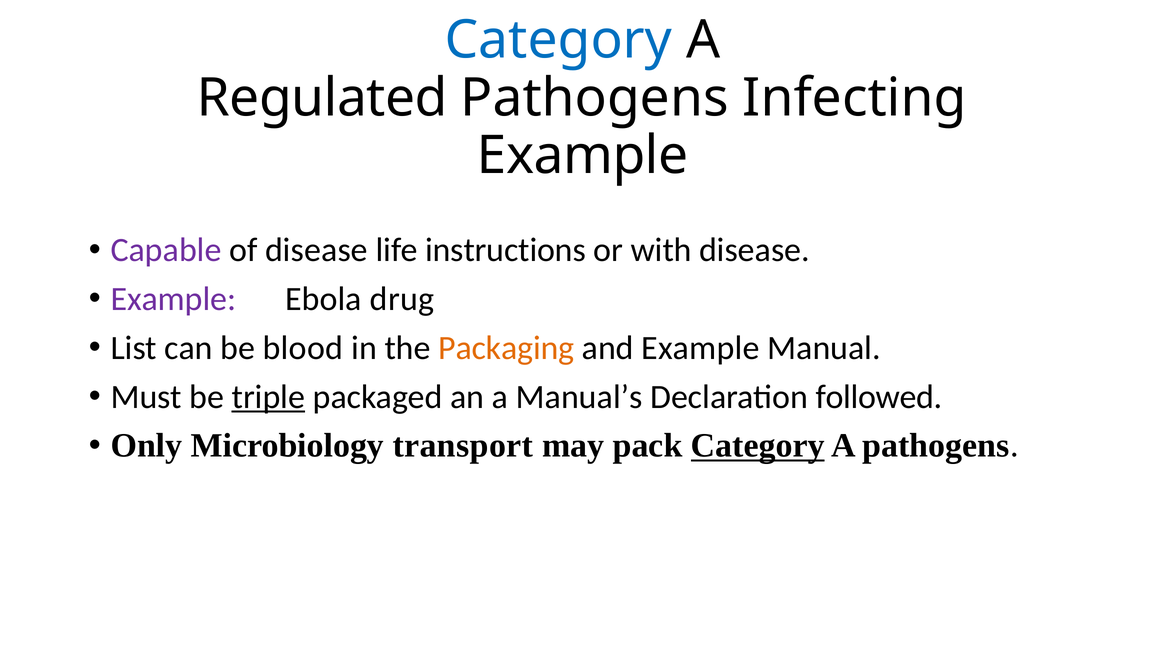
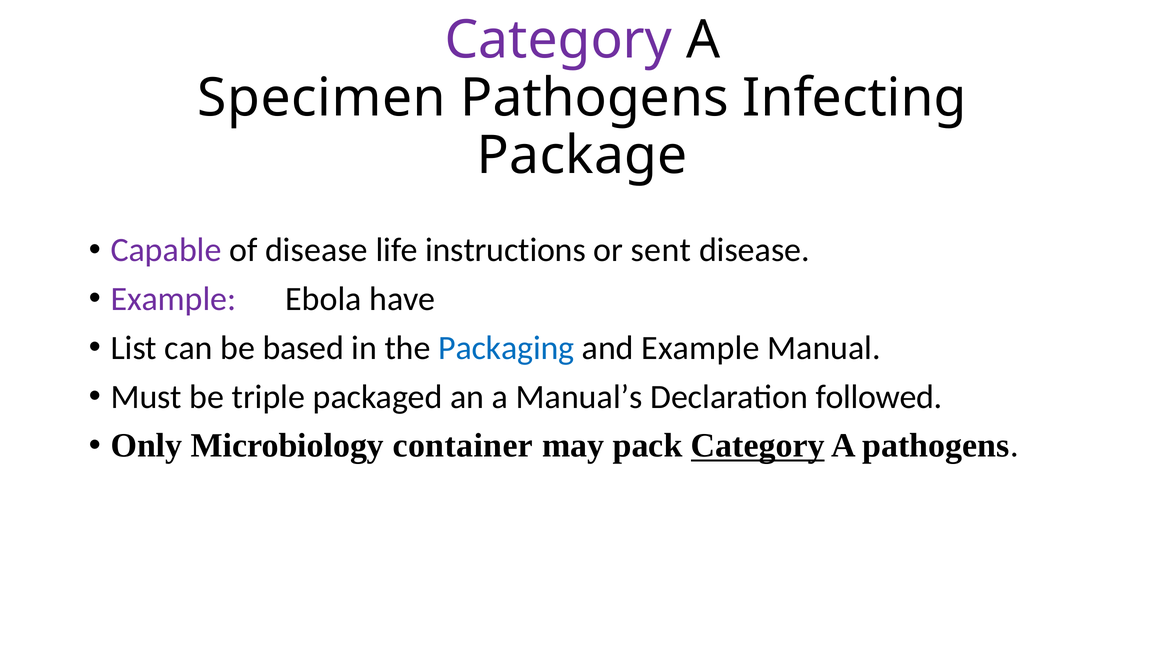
Category colour: blue -> purple (558, 40)
Regulated: Regulated -> Specimen (322, 98)
Example: Example -> Package (582, 156)
with: with -> sent (661, 250)
drug: drug -> have (402, 299)
blood: blood -> based (303, 348)
Packaging colour: orange -> blue (506, 348)
triple underline: present -> none (268, 396)
transport: transport -> container (463, 445)
